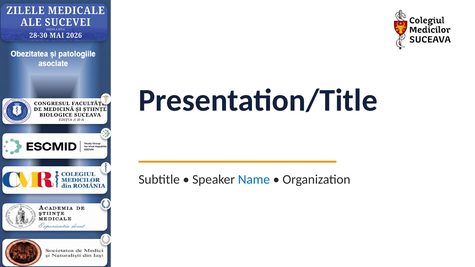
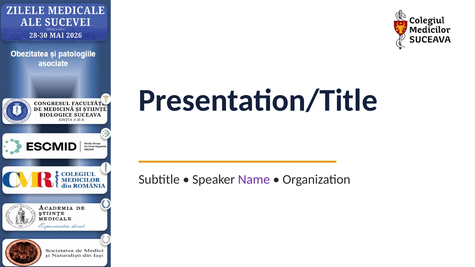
Name colour: blue -> purple (254, 180)
